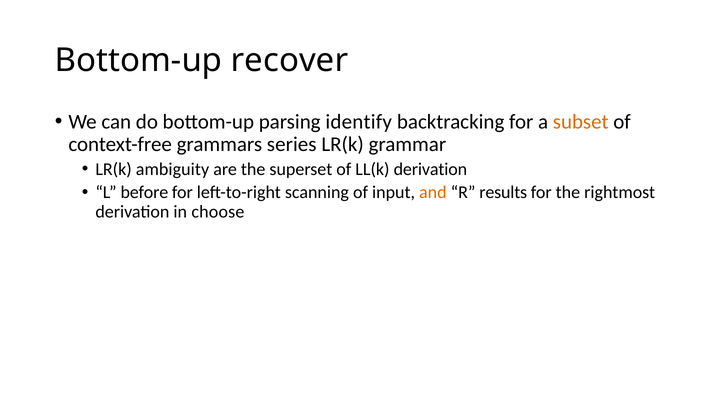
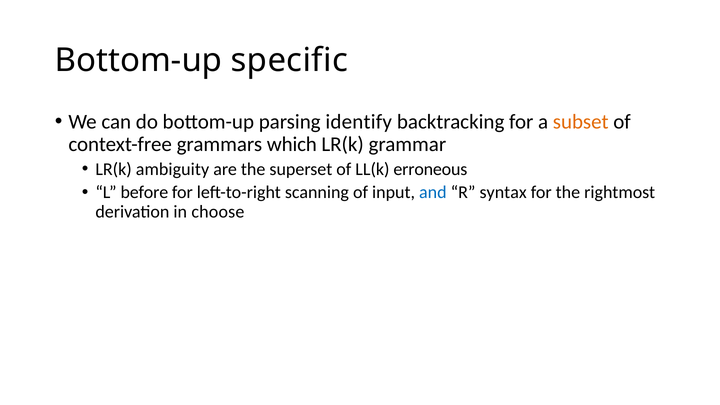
recover: recover -> specific (289, 60)
series: series -> which (292, 144)
LL(k derivation: derivation -> erroneous (430, 169)
and colour: orange -> blue (433, 192)
results: results -> syntax (503, 192)
